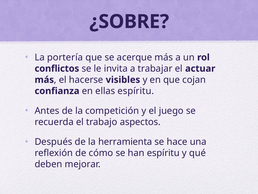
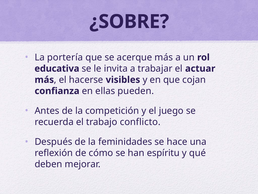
conflictos: conflictos -> educativa (57, 68)
ellas espíritu: espíritu -> pueden (136, 91)
aspectos: aspectos -> conflicto (140, 122)
herramienta: herramienta -> feminidades (125, 141)
